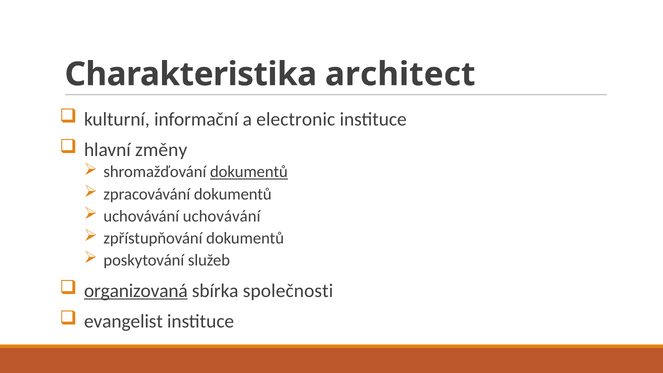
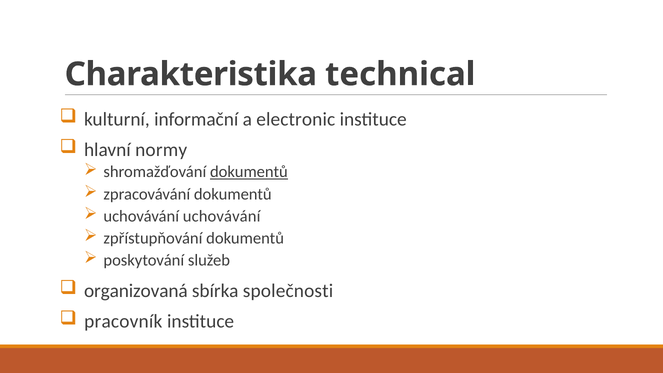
architect: architect -> technical (400, 74)
změny: změny -> normy (161, 150)
organizovaná underline: present -> none (136, 291)
evangelist: evangelist -> pracovník (123, 321)
